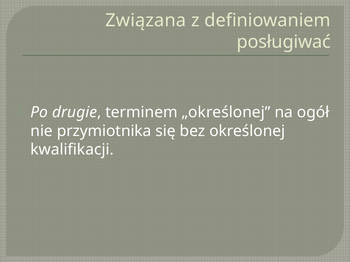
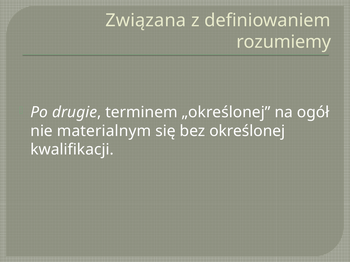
posługiwać: posługiwać -> rozumiemy (284, 42)
przymiotnika: przymiotnika -> materialnym (104, 131)
